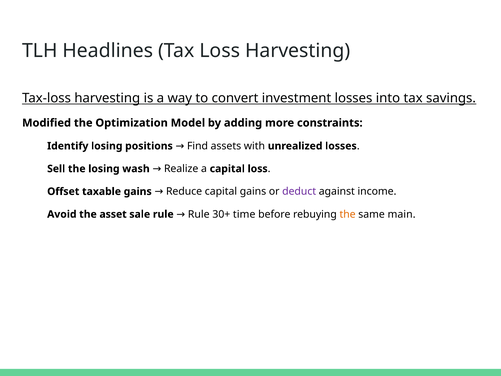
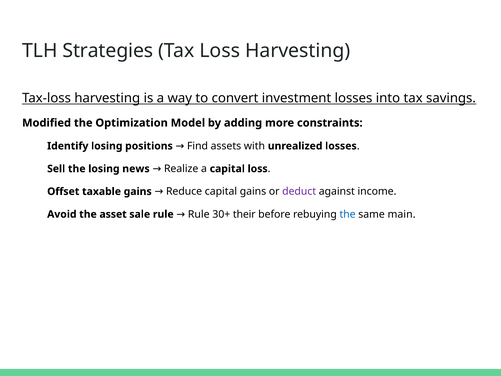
Headlines: Headlines -> Strategies (108, 51)
wash: wash -> news (136, 169)
time: time -> their (244, 214)
the colour: orange -> blue (348, 214)
